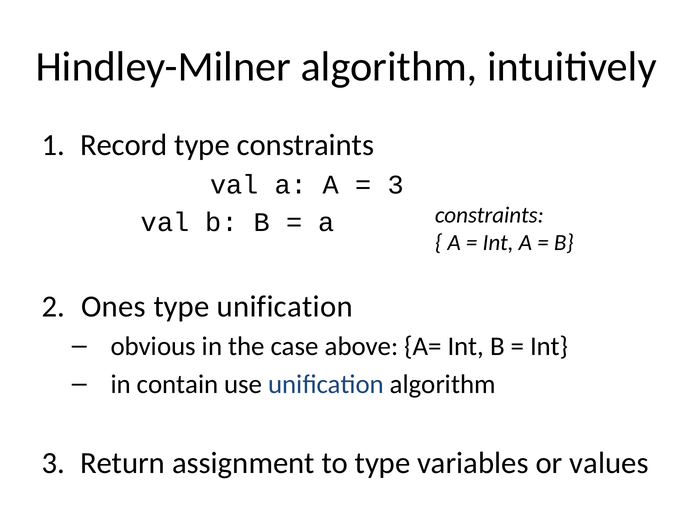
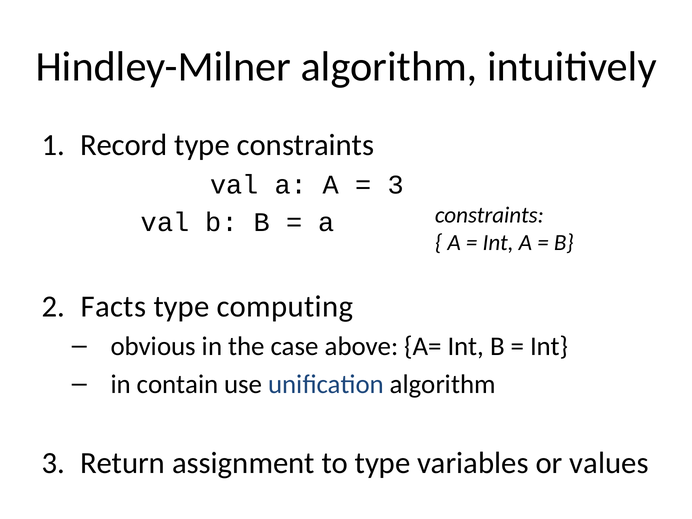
Ones: Ones -> Facts (113, 307)
type unification: unification -> computing (285, 307)
